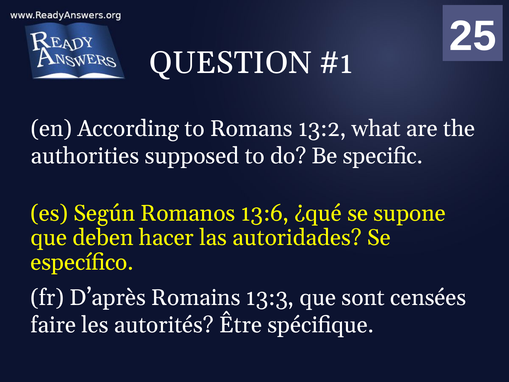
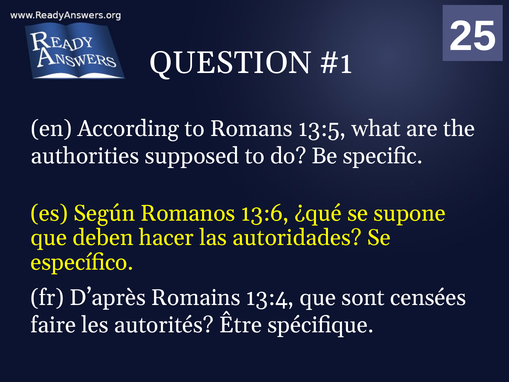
13:2: 13:2 -> 13:5 (322, 129)
13:3: 13:3 -> 13:4 (270, 298)
